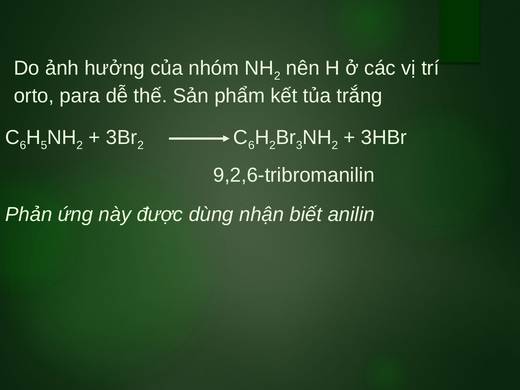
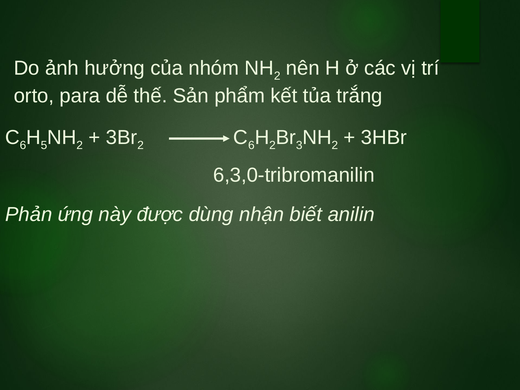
9,2,6-tribromanilin: 9,2,6-tribromanilin -> 6,3,0-tribromanilin (294, 175)
